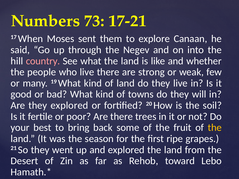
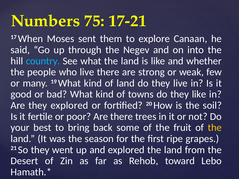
73: 73 -> 75 (94, 21)
country colour: pink -> light blue (43, 61)
they will: will -> like (199, 94)
